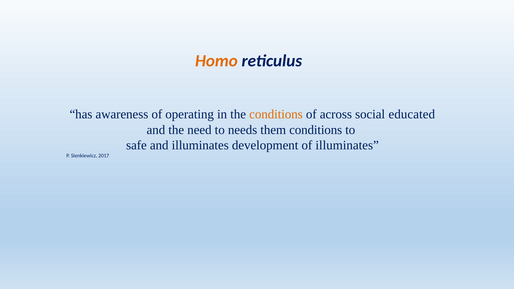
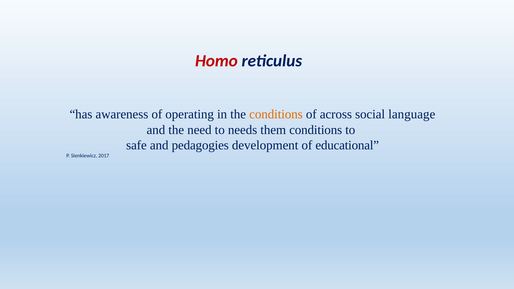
Homo colour: orange -> red (216, 61)
educated: educated -> language (412, 114)
and illuminates: illuminates -> pedagogies (200, 145)
of illuminates: illuminates -> educational (347, 145)
